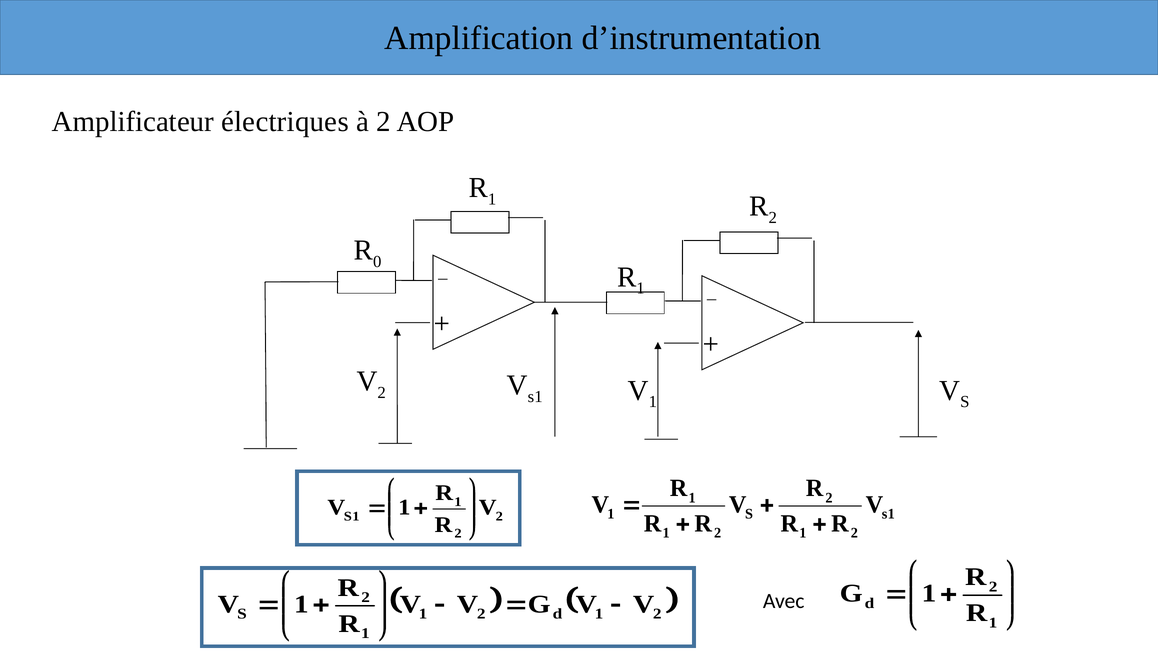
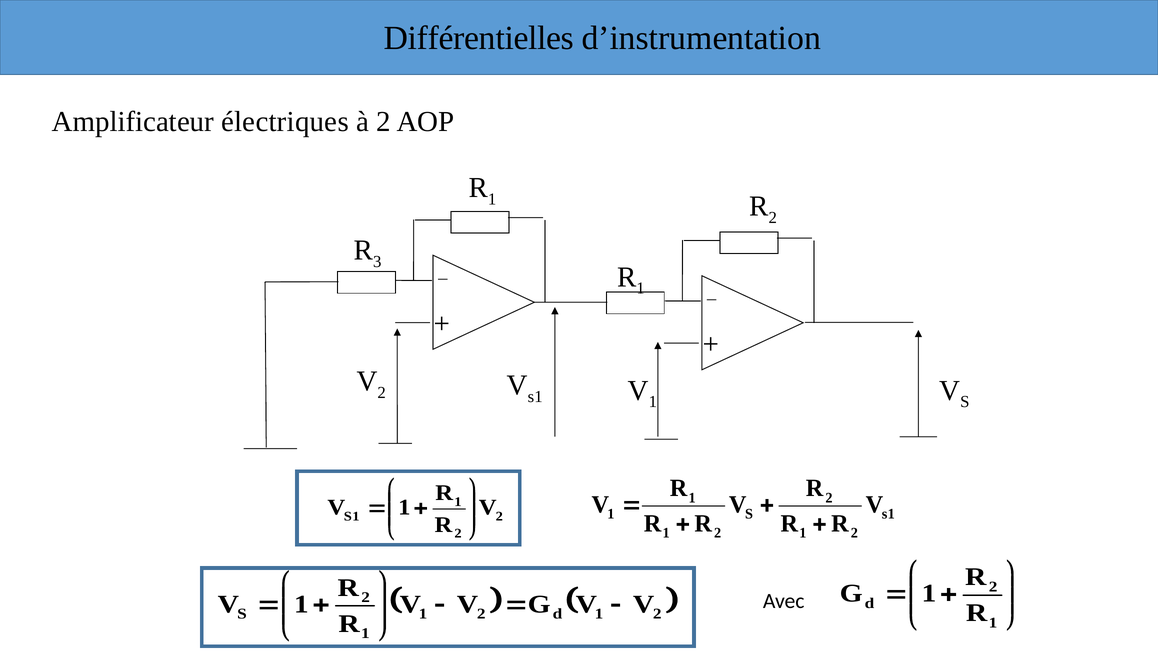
Amplification: Amplification -> Différentielles (479, 38)
0: 0 -> 3 (377, 262)
